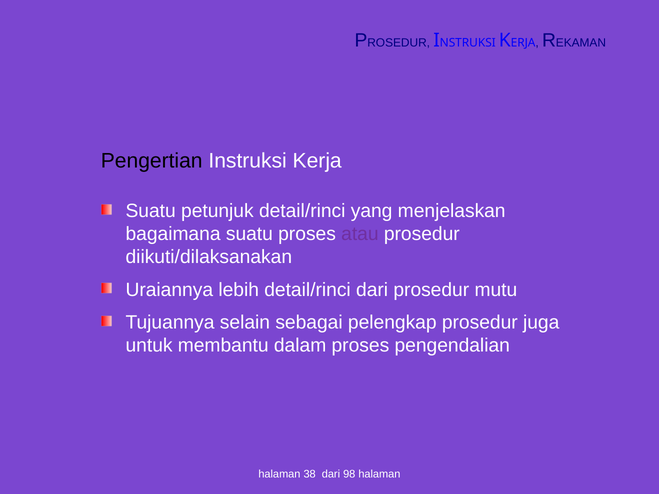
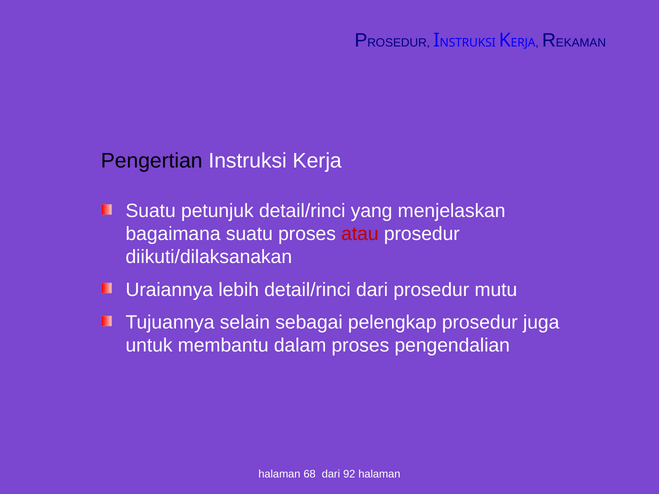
atau colour: purple -> red (360, 234)
38: 38 -> 68 (310, 474)
98: 98 -> 92 (349, 474)
